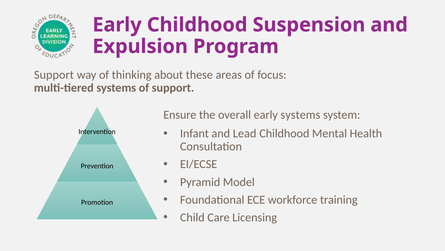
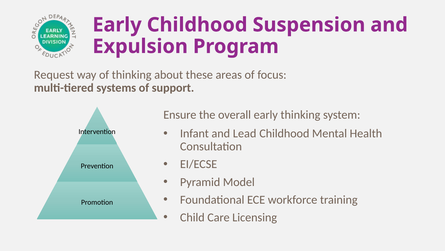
Support: Support -> Request (54, 75)
early systems: systems -> thinking (300, 115)
